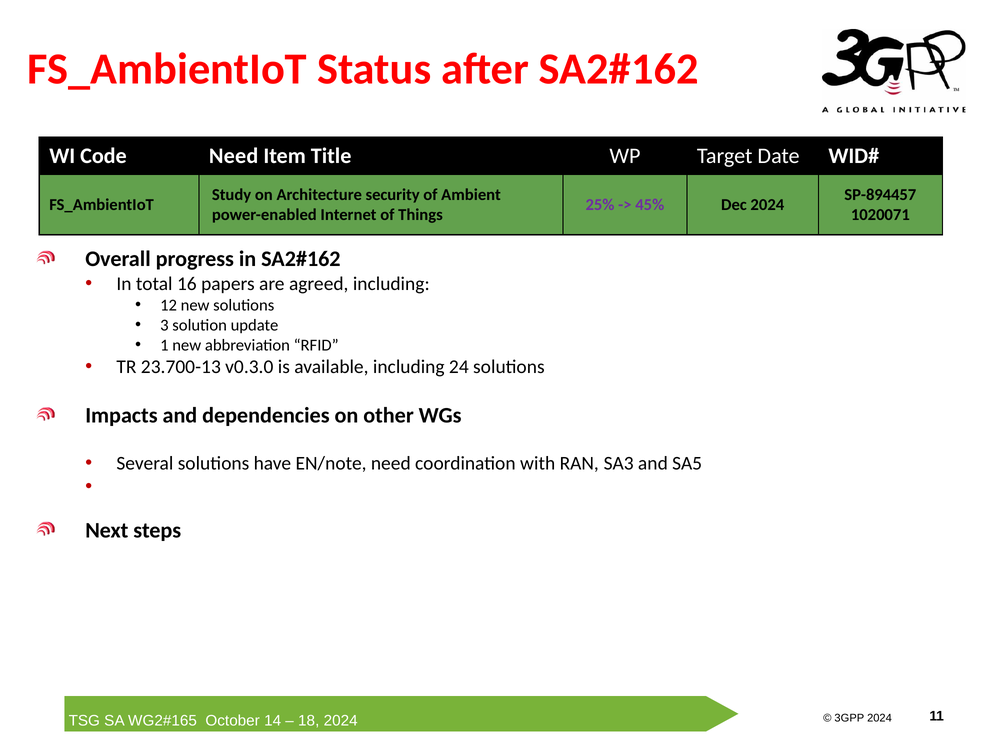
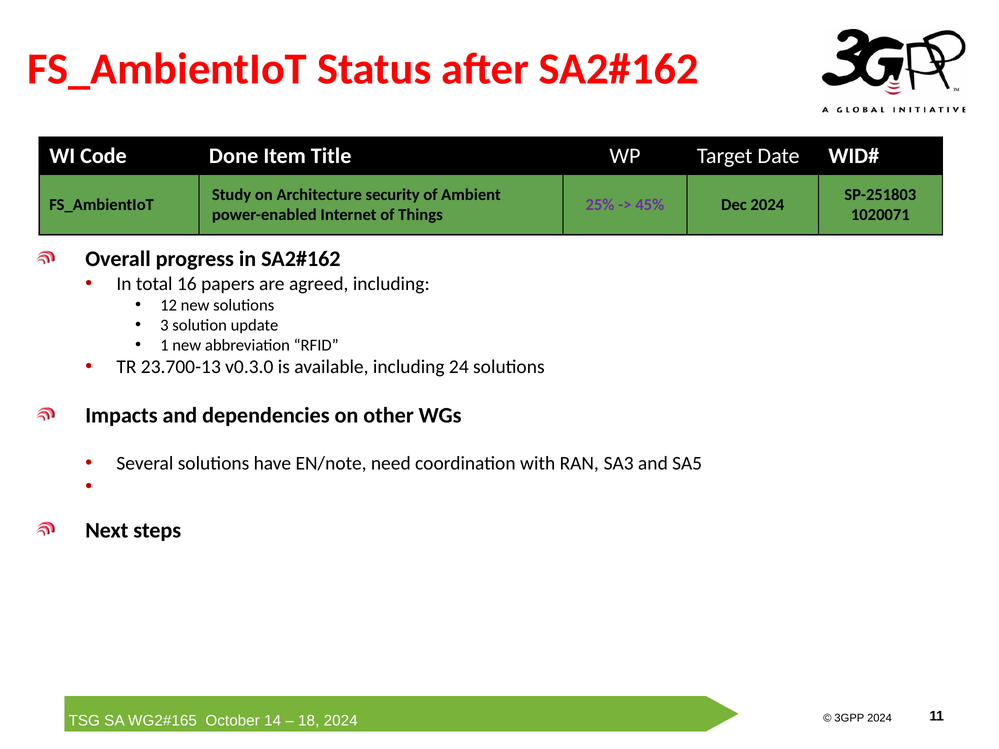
Code Need: Need -> Done (234, 156)
SP-894457: SP-894457 -> SP-251803 (880, 195)
